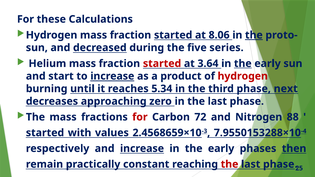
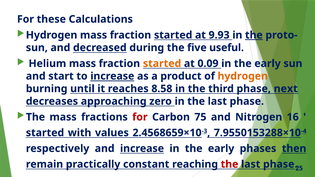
8.06: 8.06 -> 9.93 (219, 35)
series: series -> useful (227, 48)
started colour: red -> orange (162, 64)
3.64: 3.64 -> 0.09 (208, 64)
the underline: present -> none (243, 64)
hydrogen colour: red -> orange (243, 76)
5.34: 5.34 -> 8.58 (162, 89)
72: 72 -> 75 (200, 117)
88: 88 -> 16 (293, 117)
